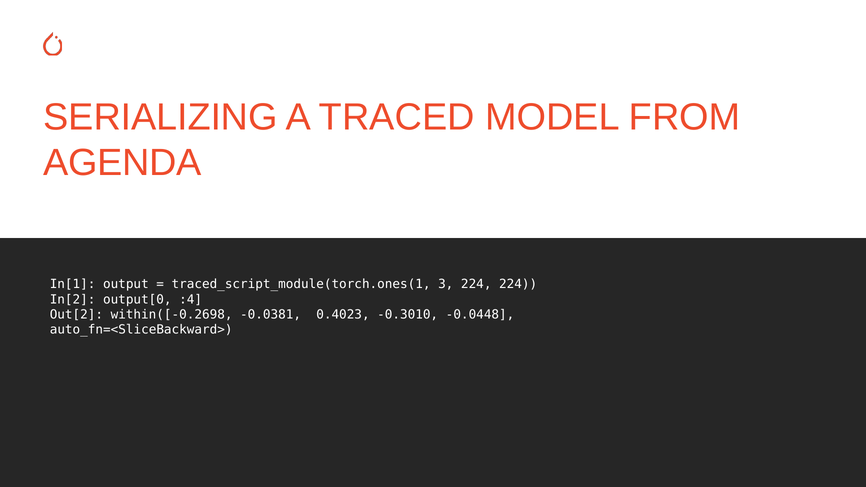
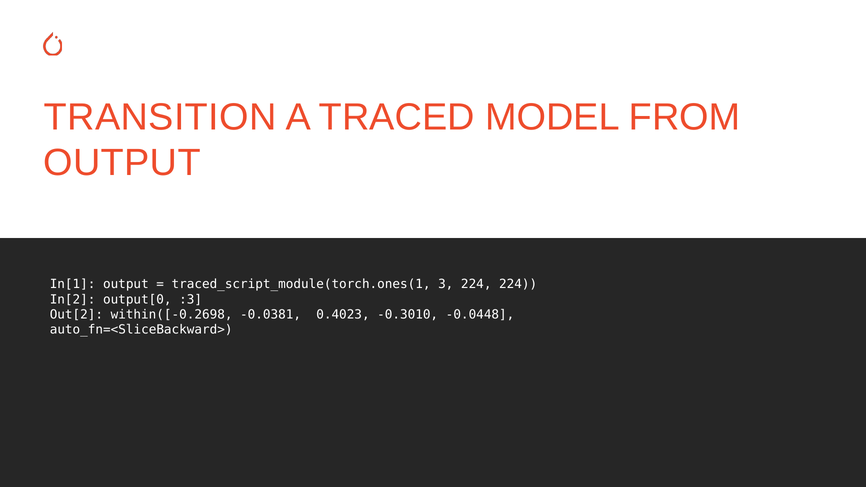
SERIALIZING: SERIALIZING -> TRANSITION (160, 117)
AGENDA: AGENDA -> OUTPUT (122, 163)
:4: :4 -> :3 (191, 299)
